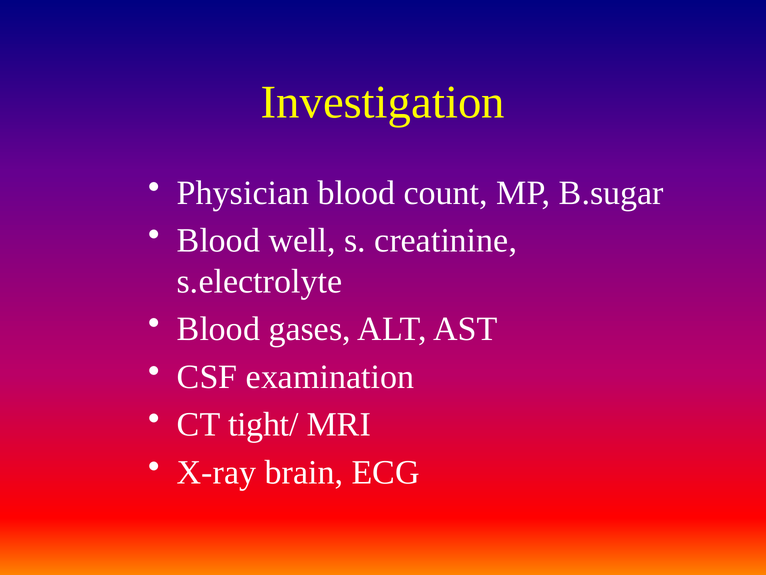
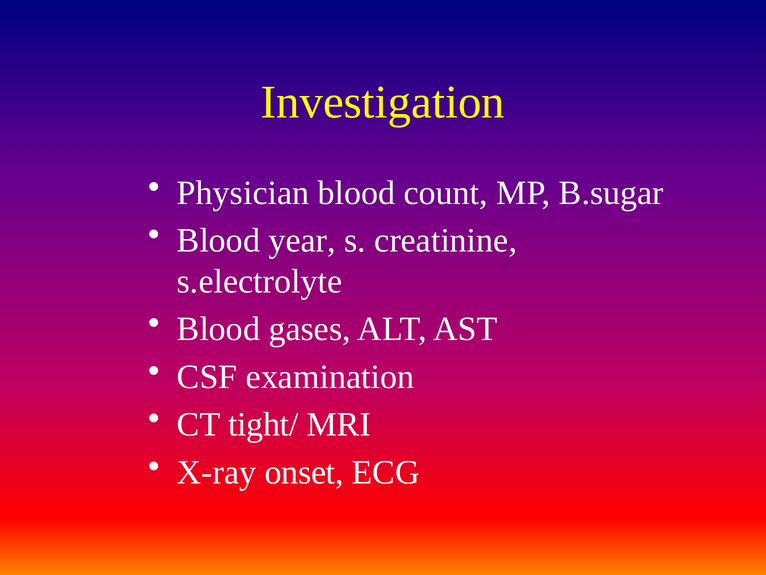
well: well -> year (302, 240)
brain: brain -> onset (304, 472)
